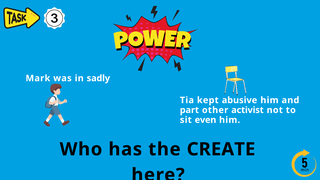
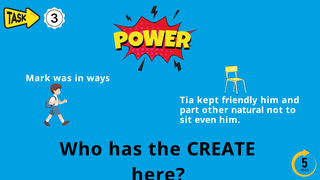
sadly: sadly -> ways (98, 78)
abusive: abusive -> friendly (240, 100)
activist: activist -> natural (247, 110)
